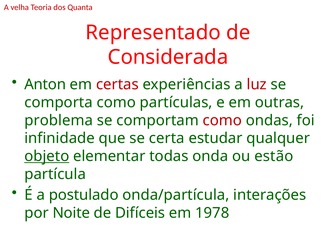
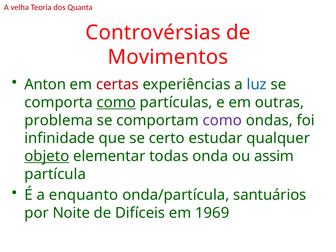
Representado: Representado -> Controvérsias (153, 33)
Considerada: Considerada -> Movimentos (168, 57)
luz colour: red -> blue (257, 84)
como underline: none -> present (116, 102)
como colour: red -> purple (222, 120)
certa: certa -> certo (167, 138)
estão: estão -> assim (274, 156)
postulado: postulado -> enquanto (84, 195)
interações: interações -> santuários (270, 195)
1978: 1978 -> 1969 (212, 213)
